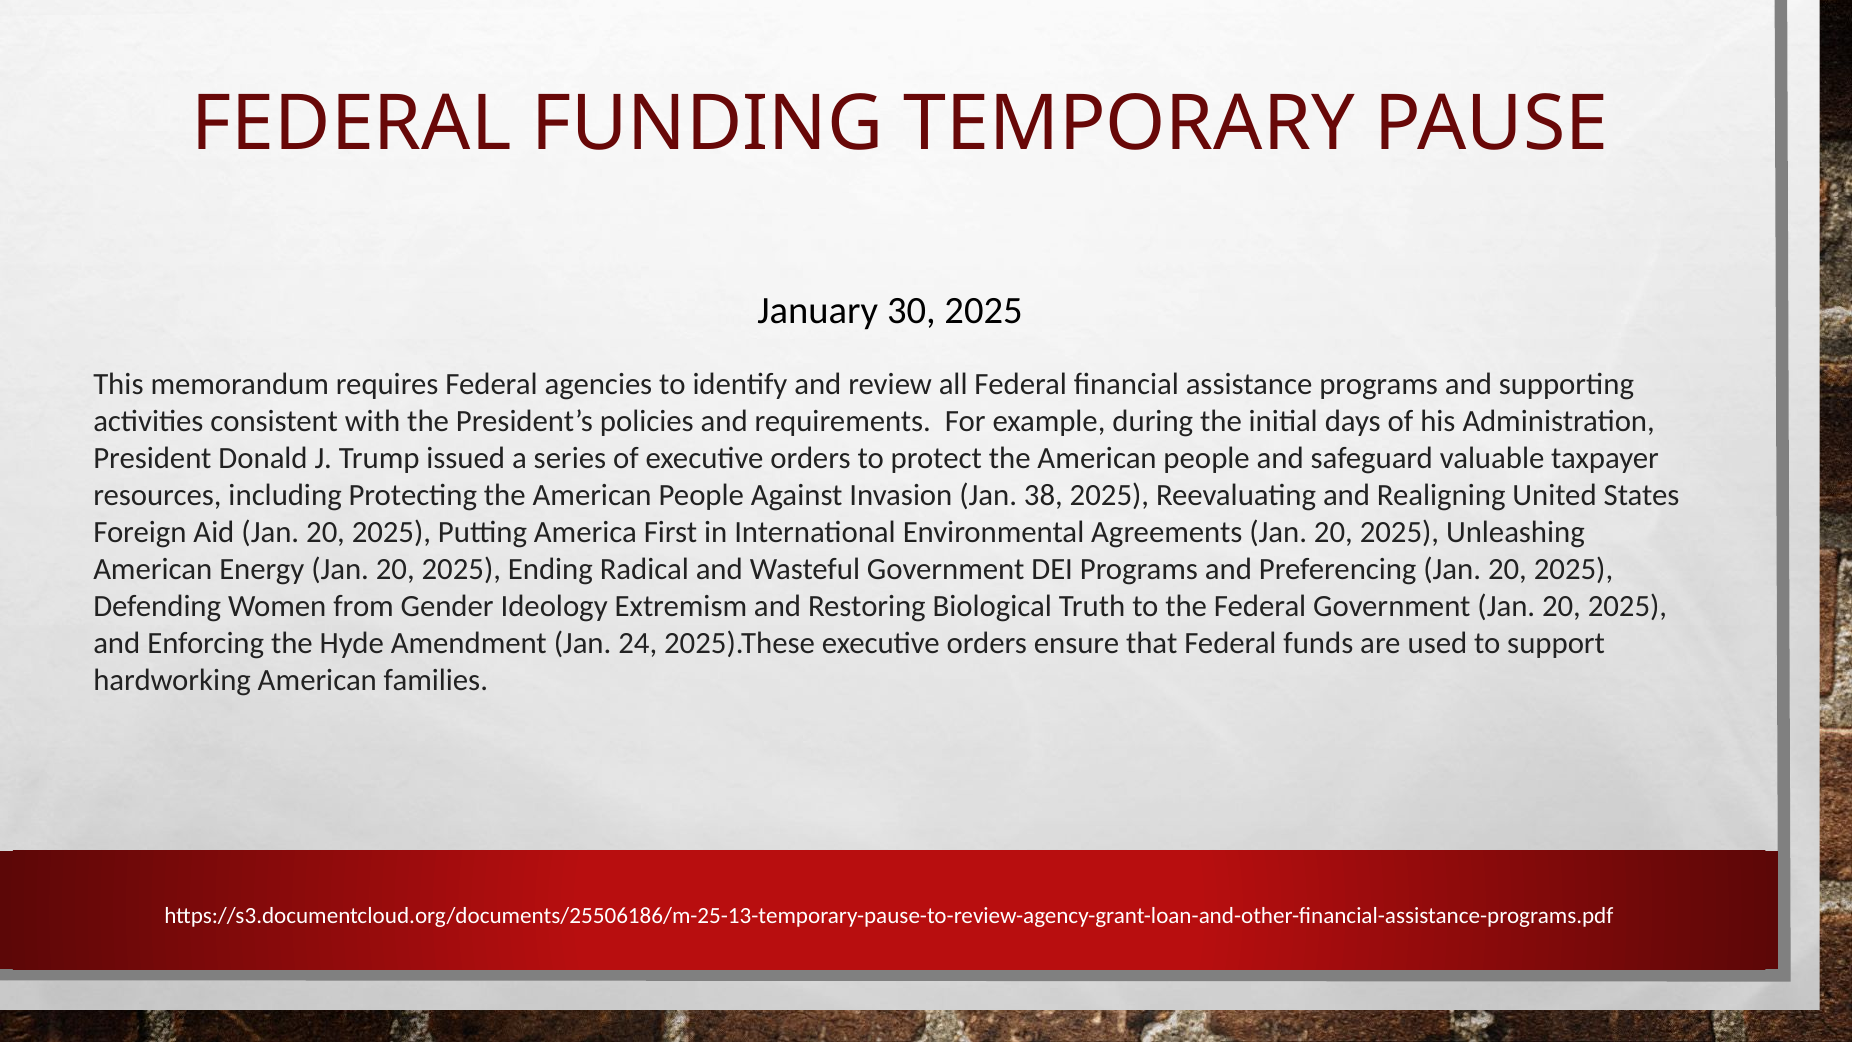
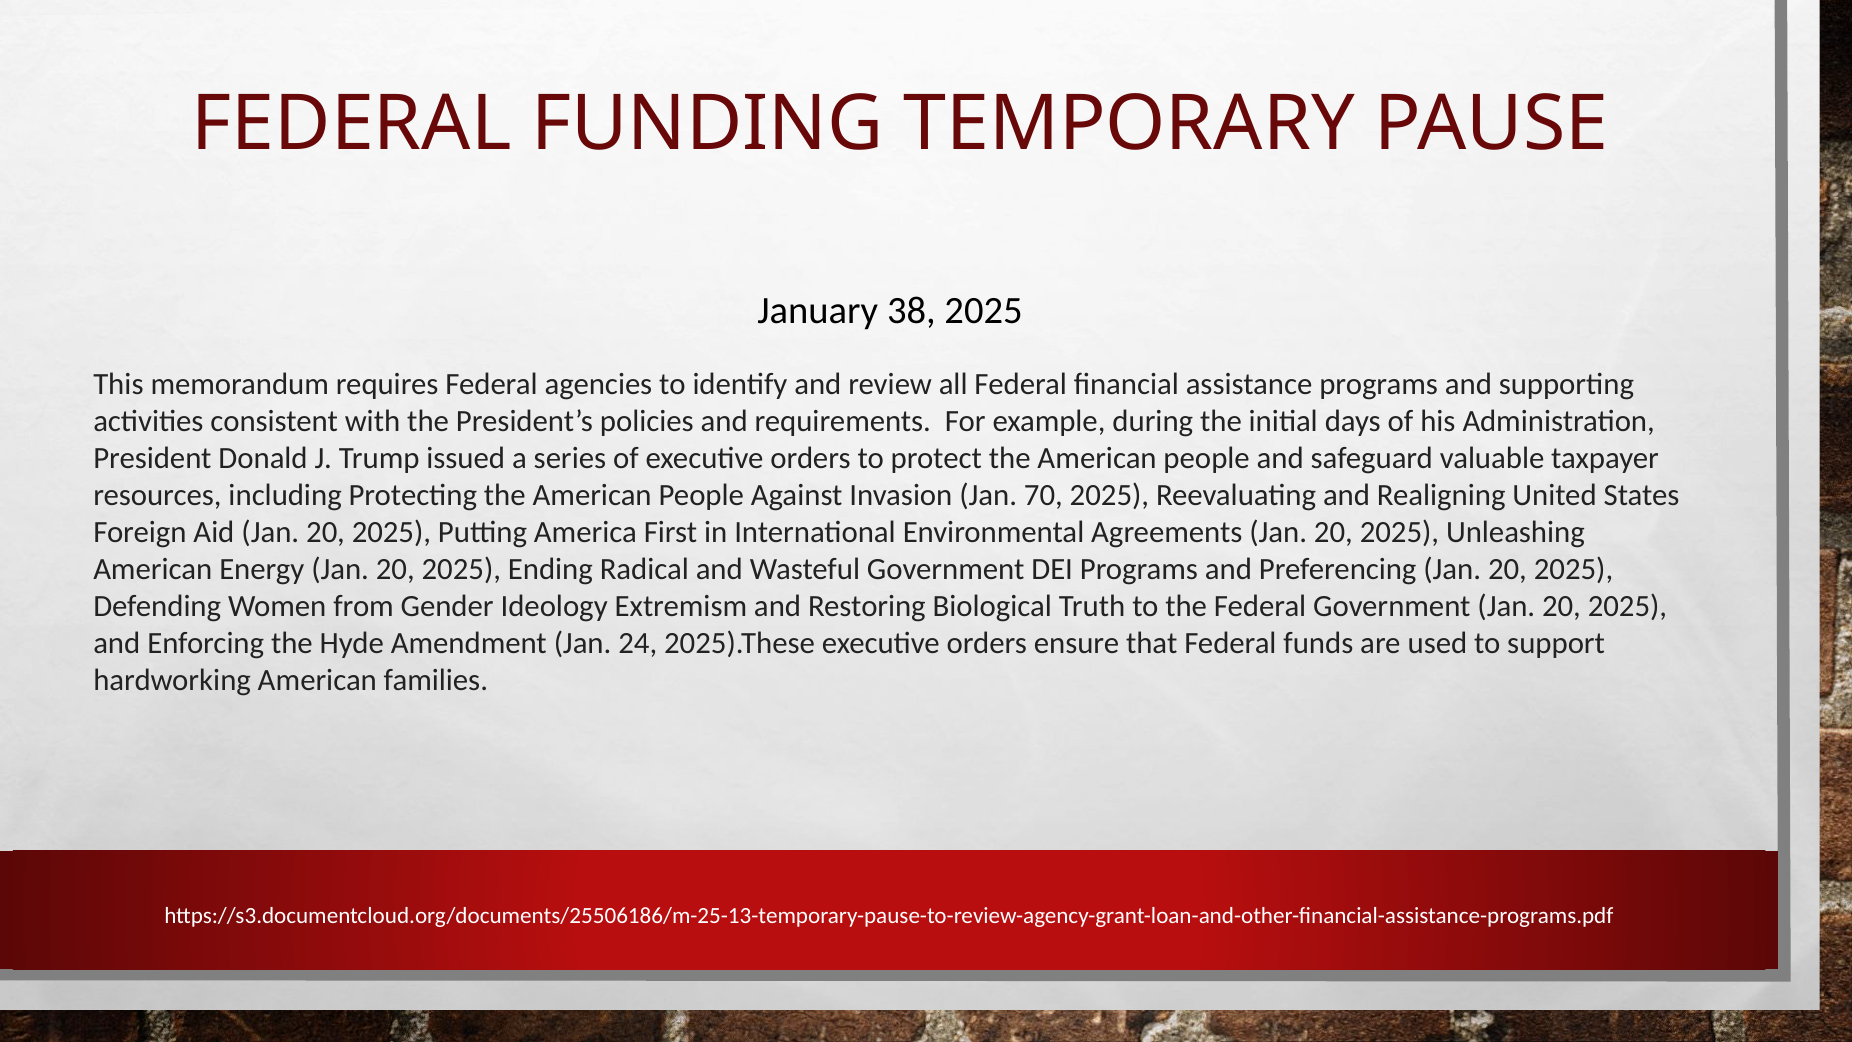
30: 30 -> 38 (911, 310)
38: 38 -> 70 (1043, 495)
